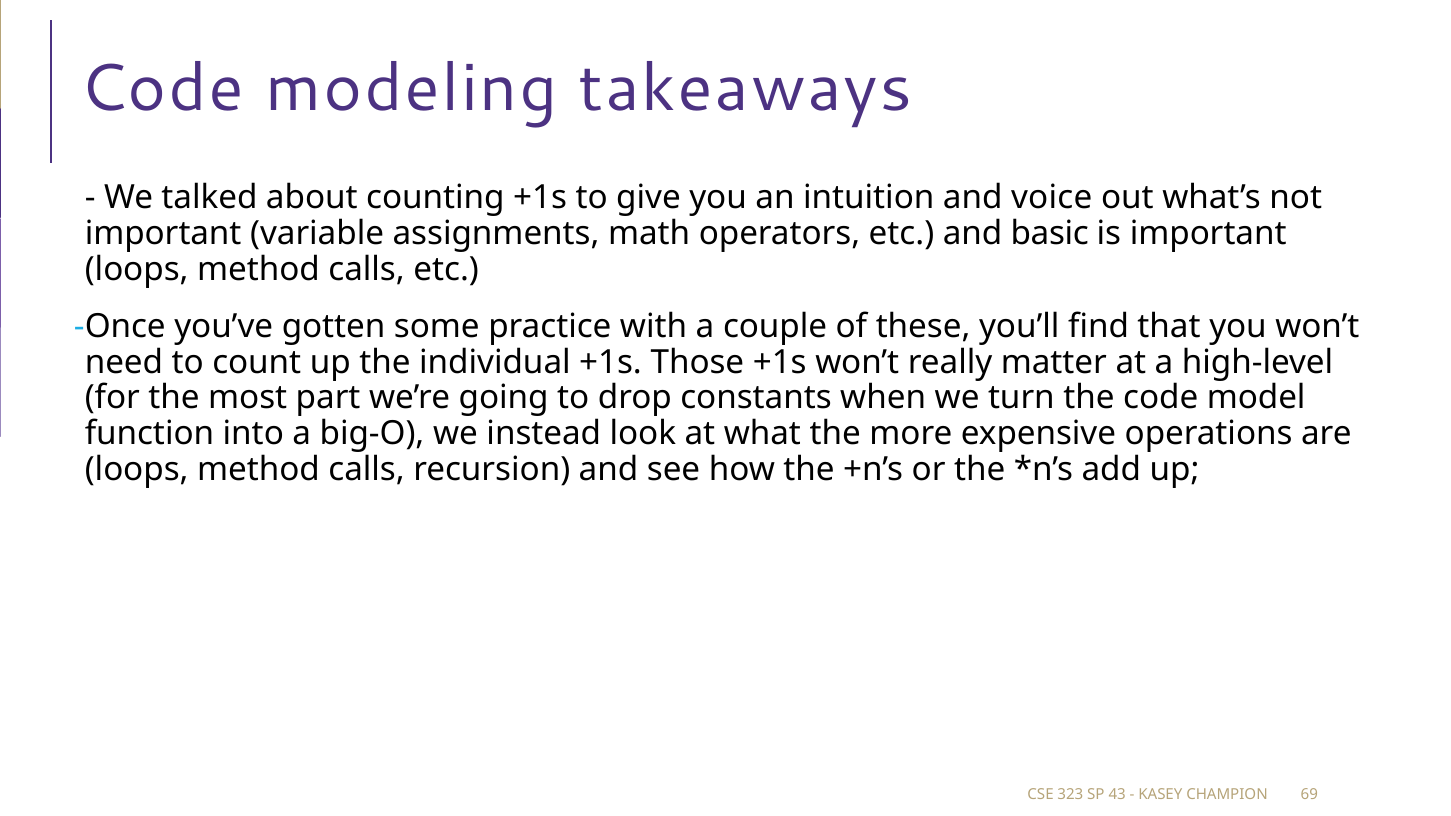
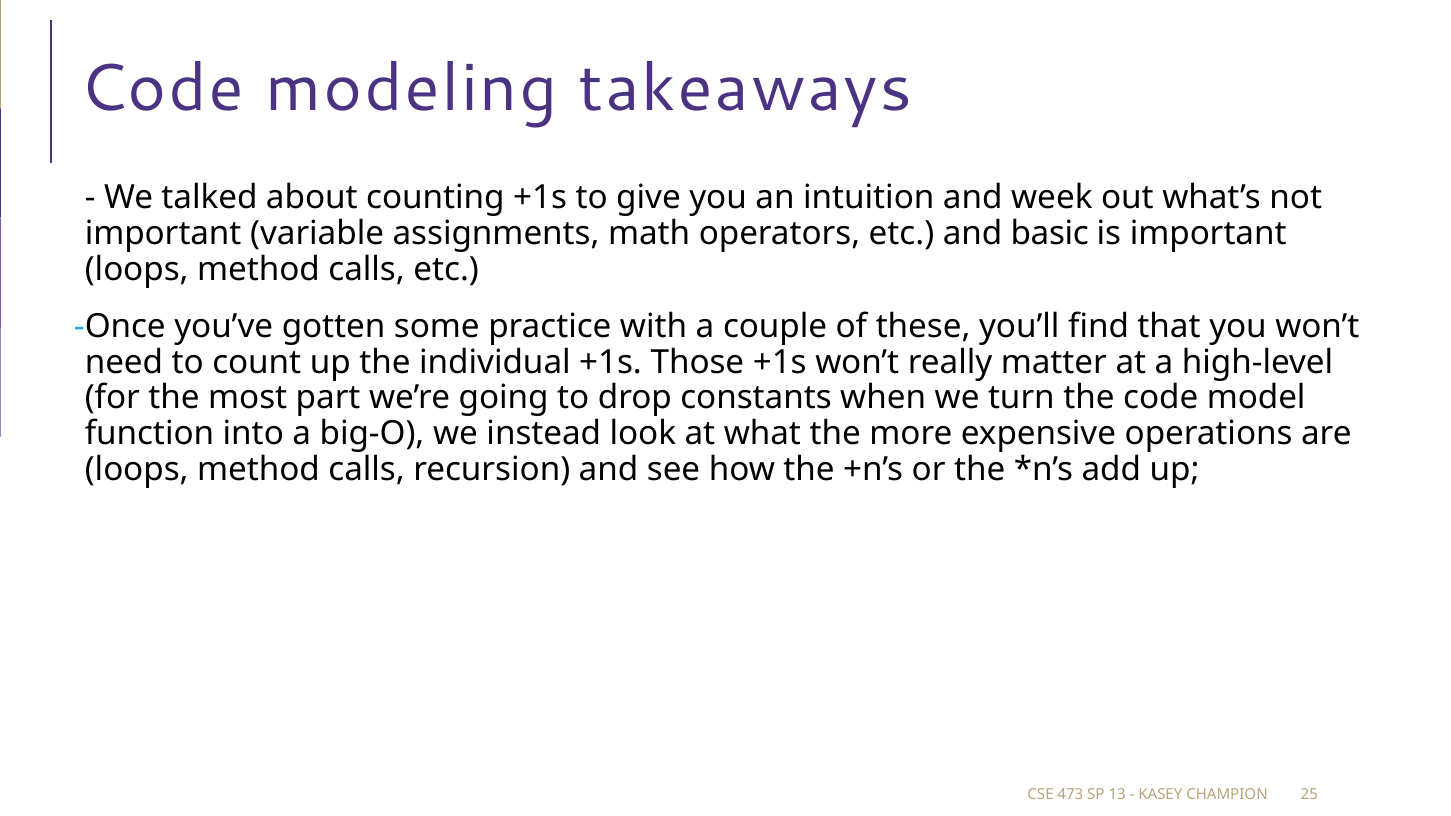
voice: voice -> week (1052, 197)
323: 323 -> 473 (1070, 795)
43: 43 -> 13 (1117, 795)
69: 69 -> 25 (1309, 795)
